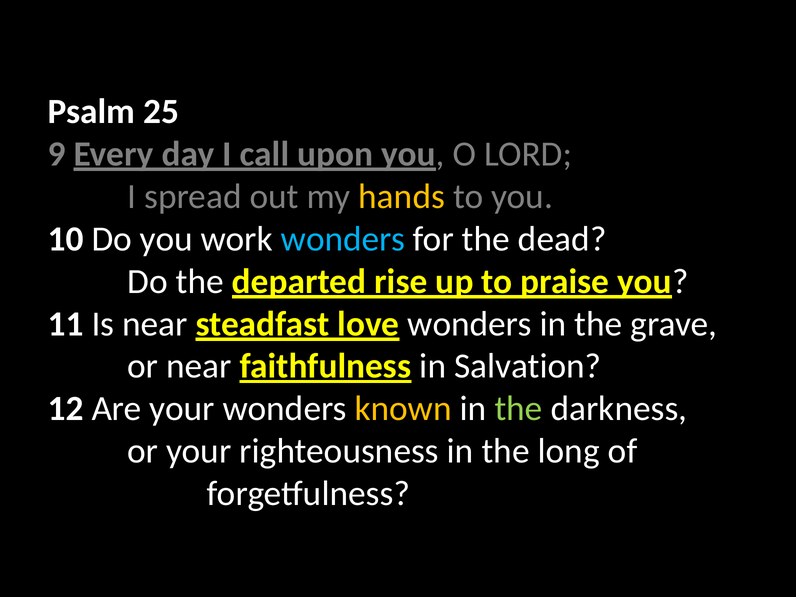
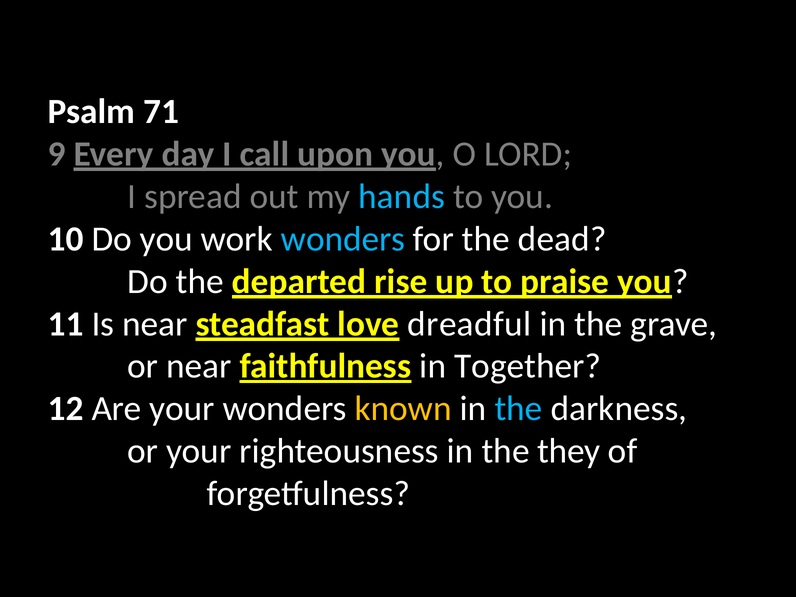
25: 25 -> 71 (161, 112)
hands colour: yellow -> light blue (402, 196)
wonders: wonders -> dreadful (469, 324)
Salvation: Salvation -> Together (528, 366)
the colour: light green -> light blue (519, 409)
long: long -> they (569, 451)
